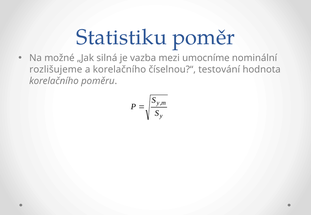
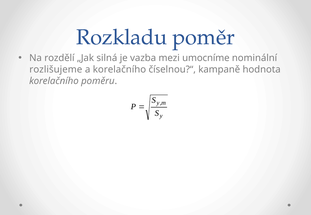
Statistiku: Statistiku -> Rozkladu (122, 37)
možné: možné -> rozdělí (59, 58)
testování: testování -> kampaně (219, 70)
